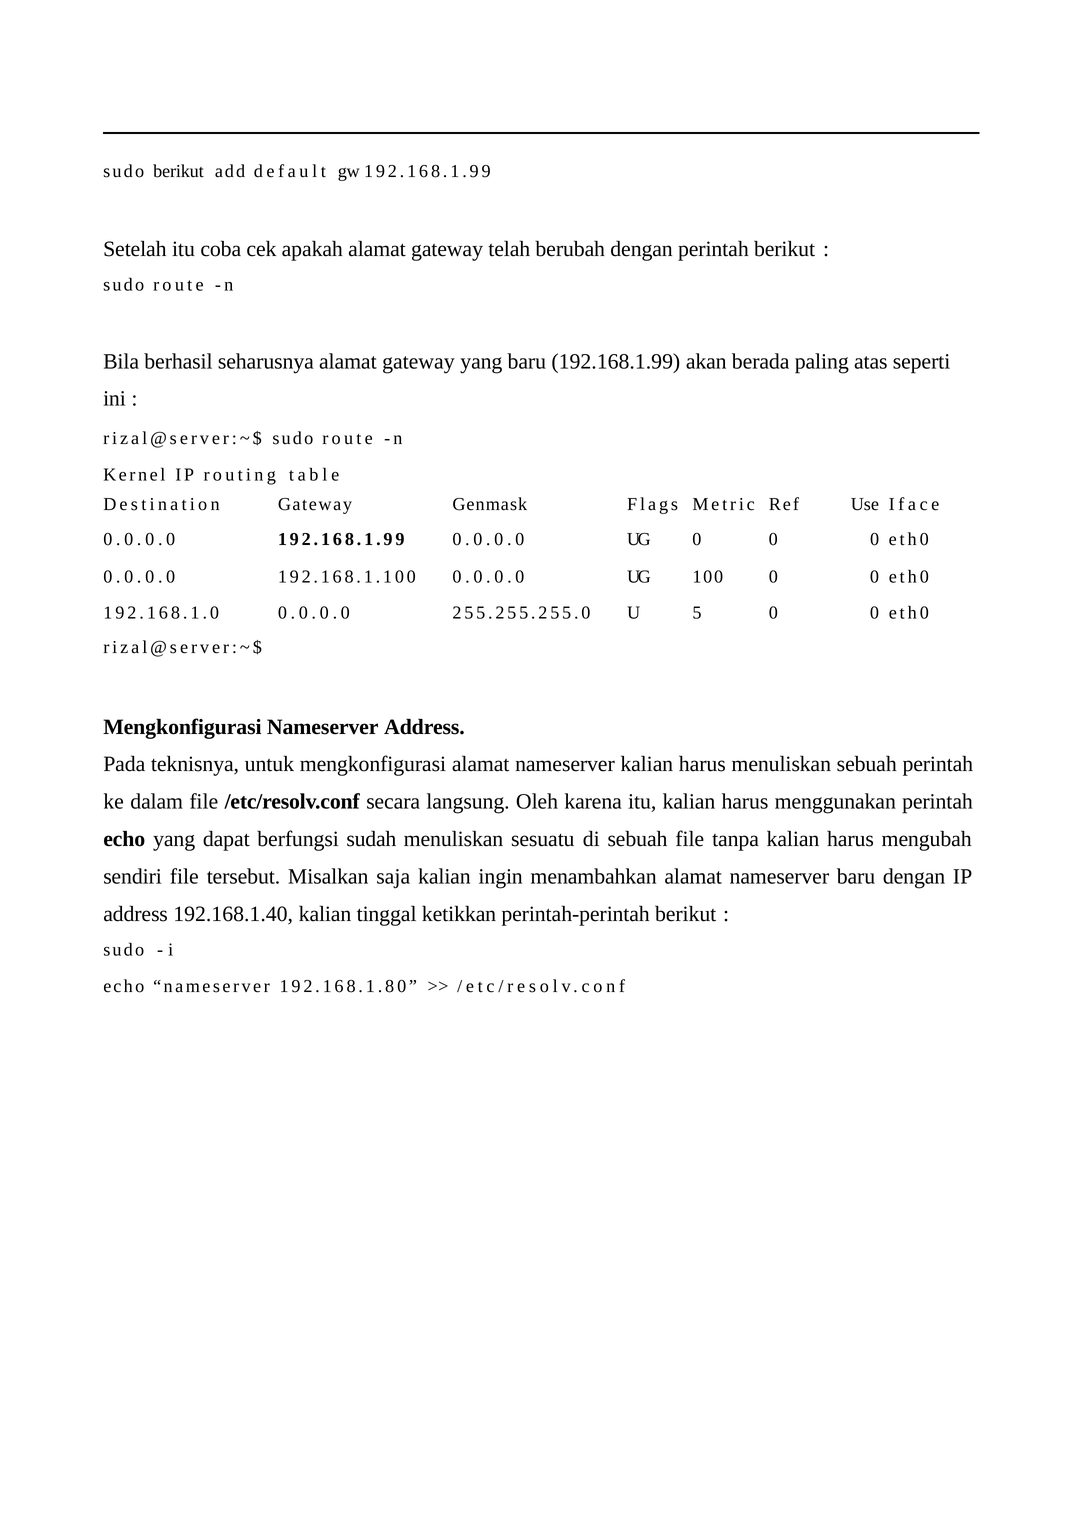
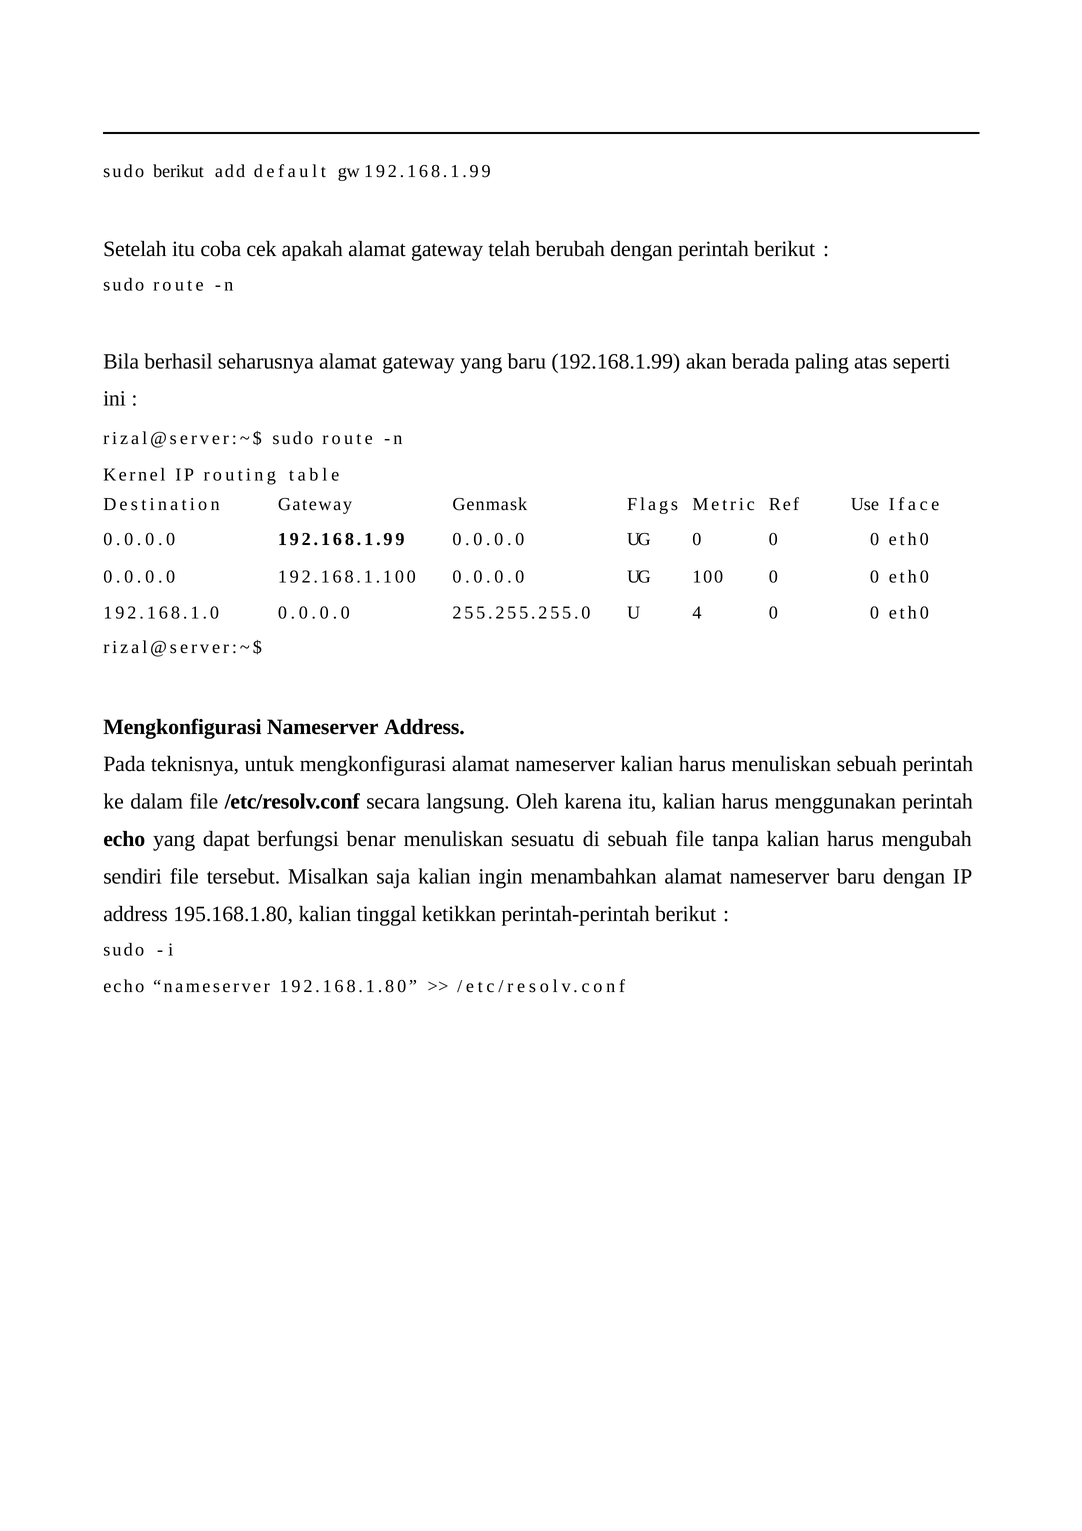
5: 5 -> 4 (697, 613)
sudah: sudah -> benar (371, 839)
192.168.1.40: 192.168.1.40 -> 195.168.1.80 (233, 914)
